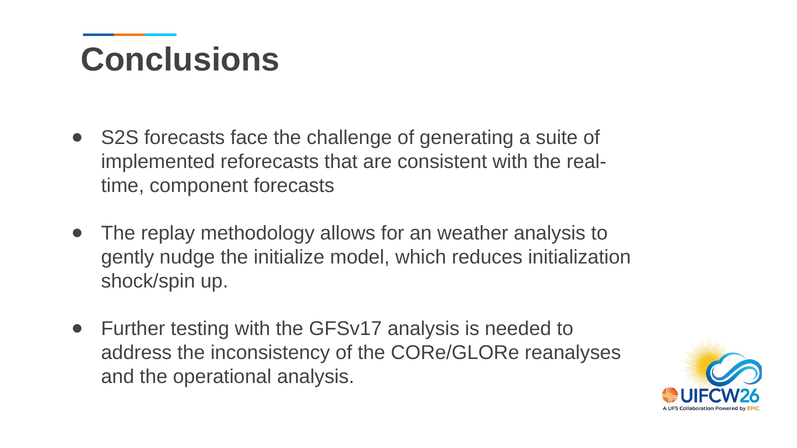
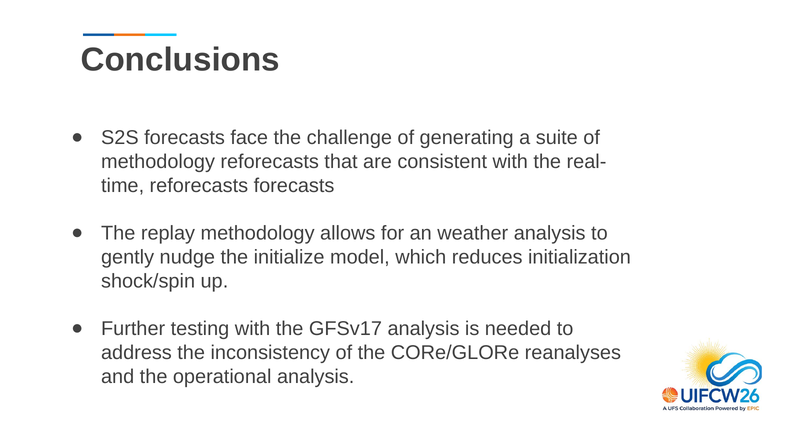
implemented: implemented -> methodology (158, 162)
component: component -> reforecasts (199, 186)
